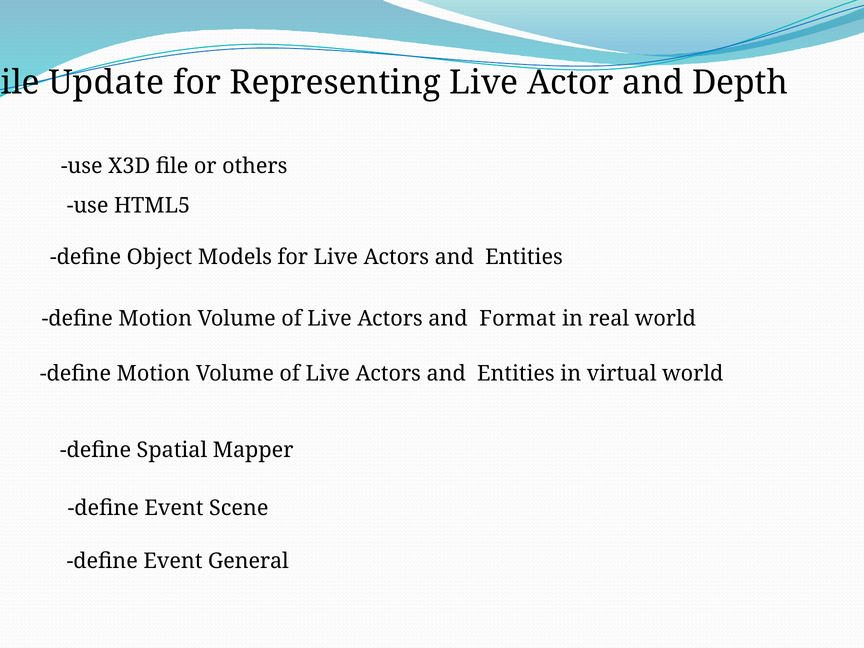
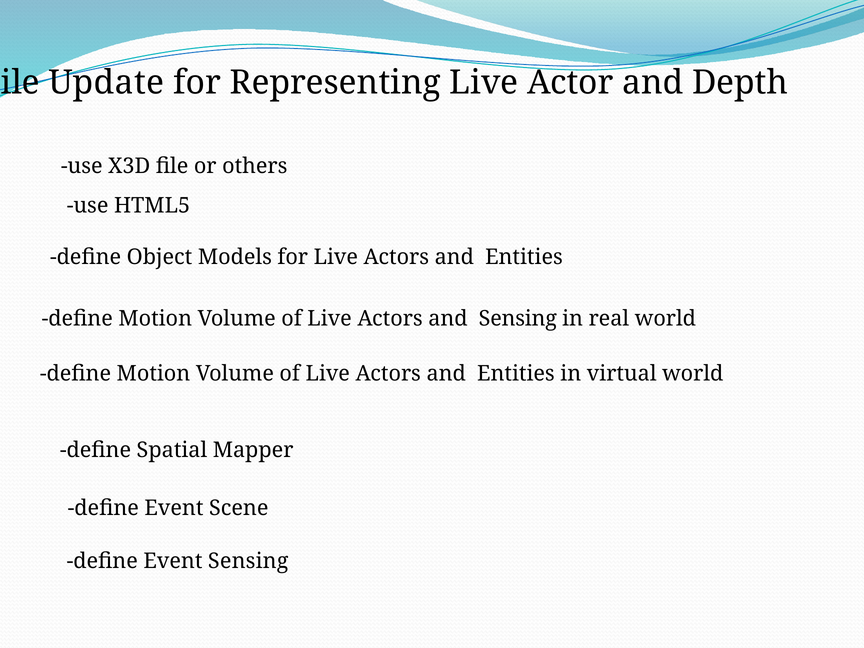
and Format: Format -> Sensing (518, 318)
Event General: General -> Sensing (248, 561)
